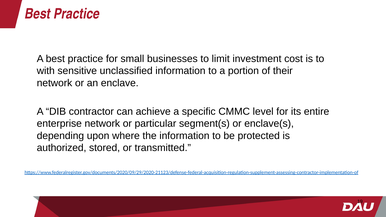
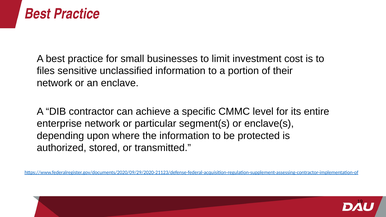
with: with -> files (46, 71)
